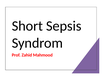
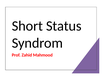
Sepsis: Sepsis -> Status (64, 26)
